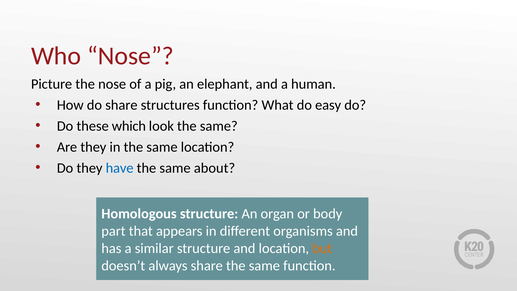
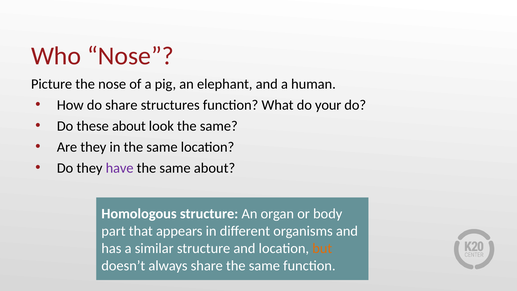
easy: easy -> your (328, 105)
these which: which -> about (129, 126)
have colour: blue -> purple (120, 168)
